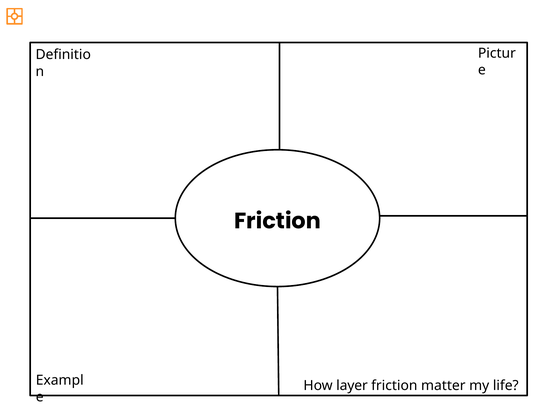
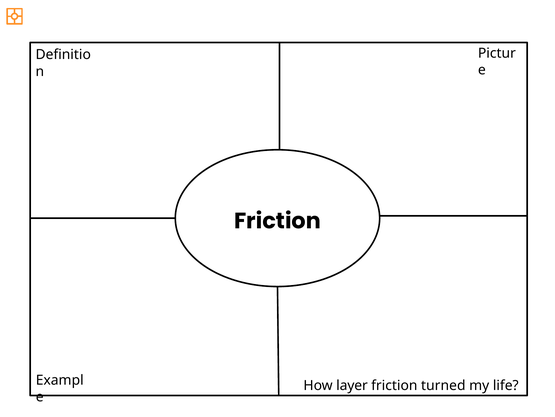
matter: matter -> turned (443, 385)
